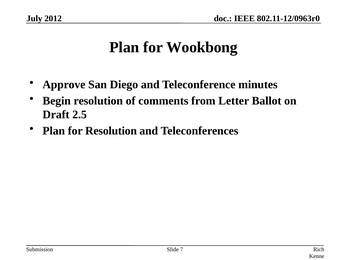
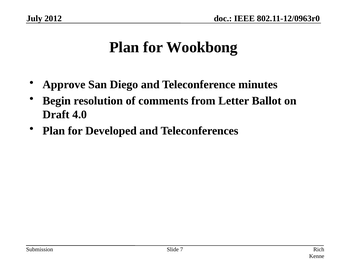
2.5: 2.5 -> 4.0 (80, 115)
for Resolution: Resolution -> Developed (111, 131)
